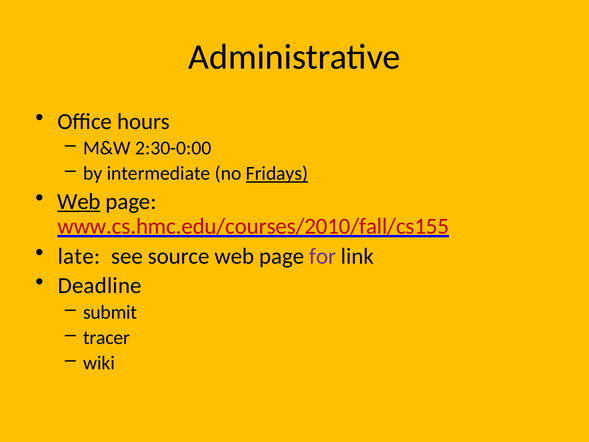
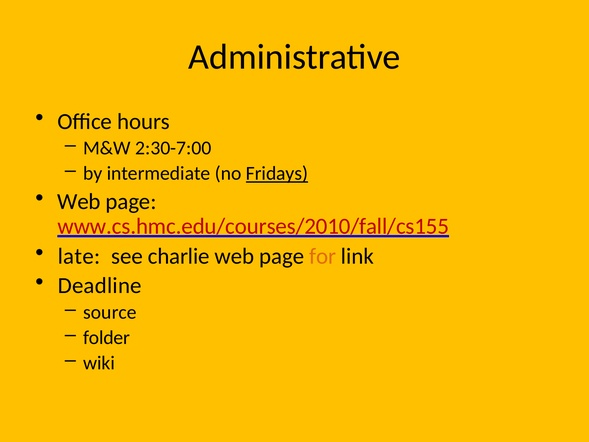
2:30-0:00: 2:30-0:00 -> 2:30-7:00 (173, 148)
Web underline: present -> none (79, 201)
source: source -> charlie (179, 256)
for colour: purple -> orange (323, 256)
submit: submit -> source (110, 312)
tracer: tracer -> folder (106, 338)
